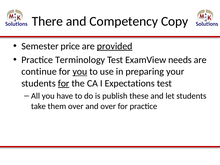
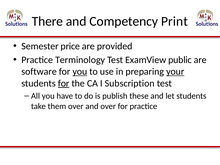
Copy: Copy -> Print (174, 21)
provided underline: present -> none (115, 46)
needs: needs -> public (180, 60)
continue: continue -> software (39, 72)
your underline: none -> present (175, 72)
Expectations: Expectations -> Subscription (130, 83)
